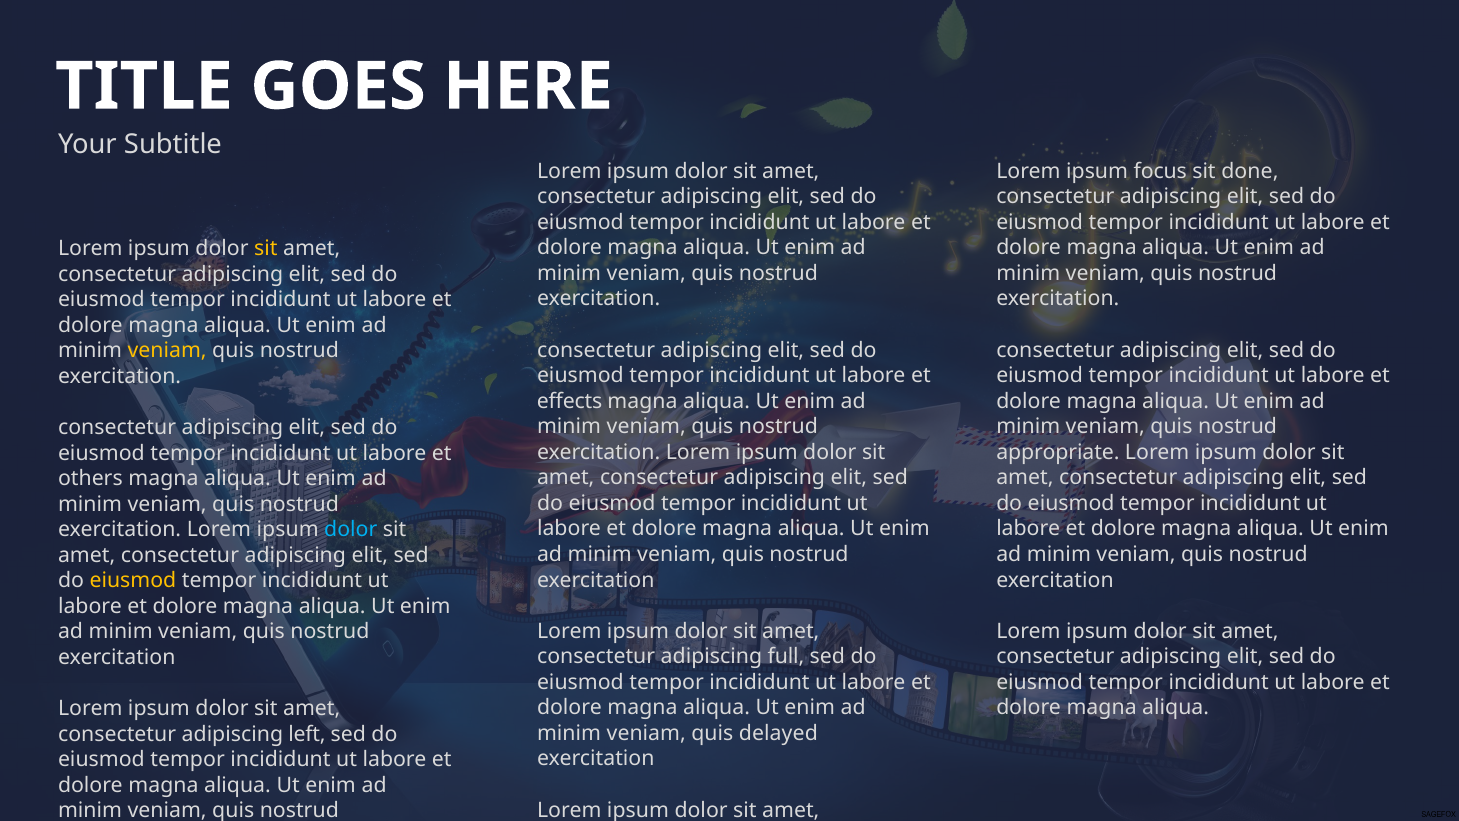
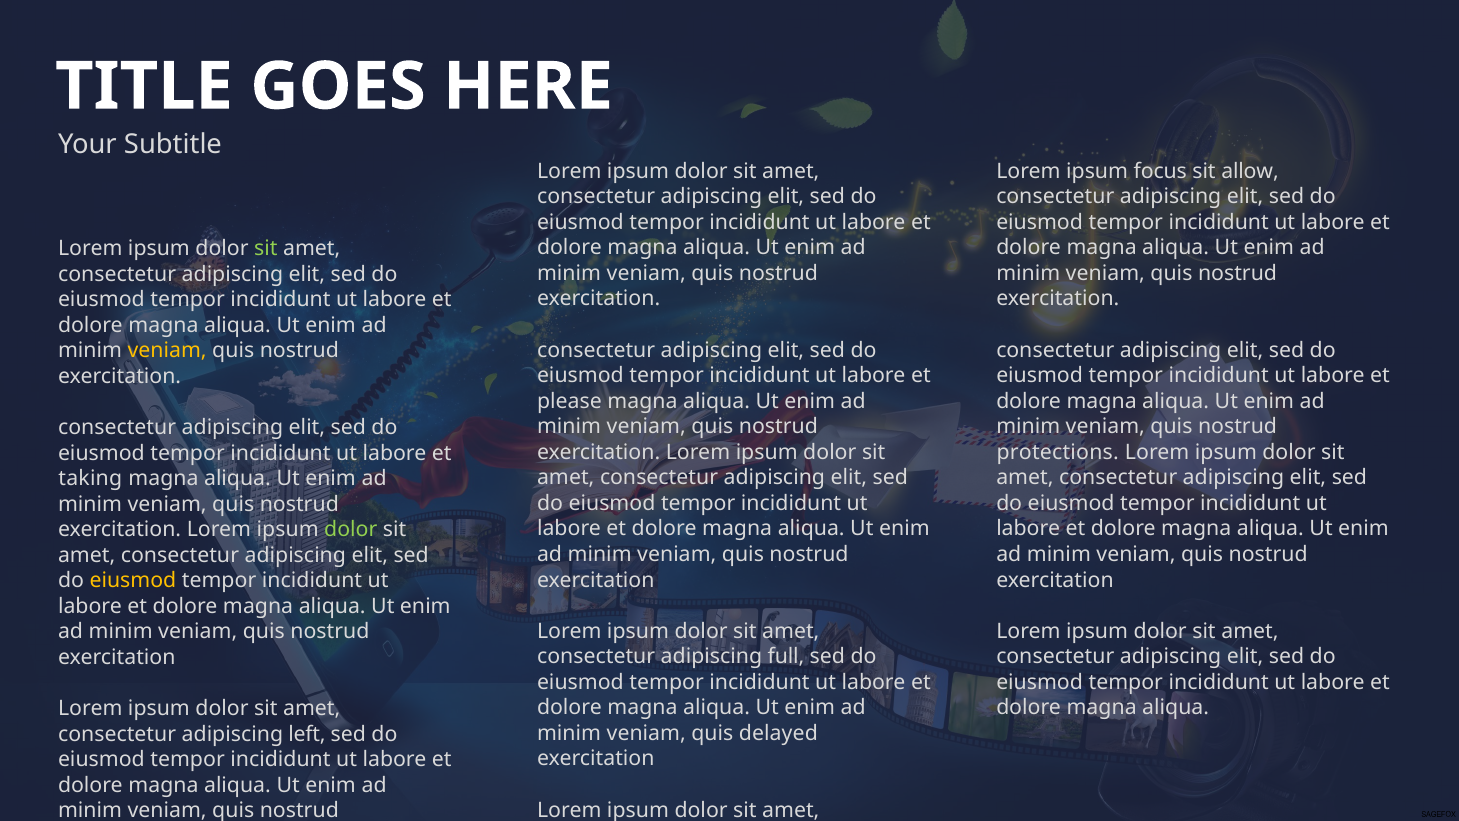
done: done -> allow (1250, 171)
sit colour: yellow -> light green (266, 248)
effects: effects -> please (569, 401)
appropriate: appropriate -> protections (1058, 452)
others: others -> taking (90, 478)
dolor colour: light blue -> light green (351, 529)
